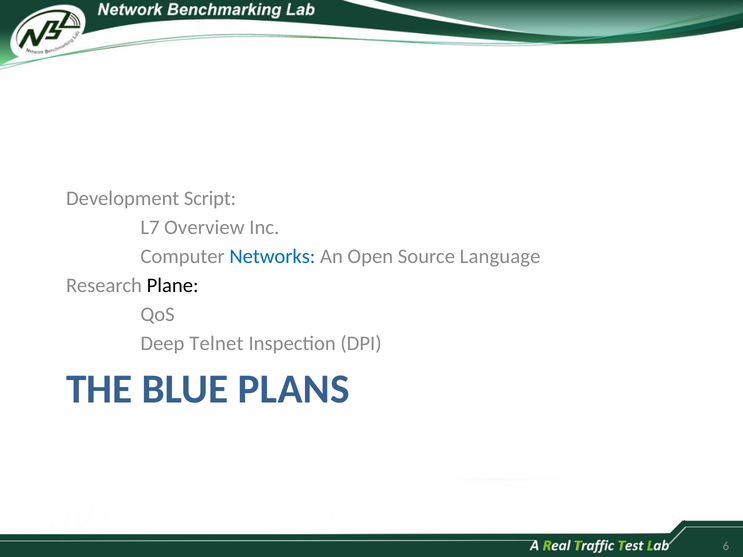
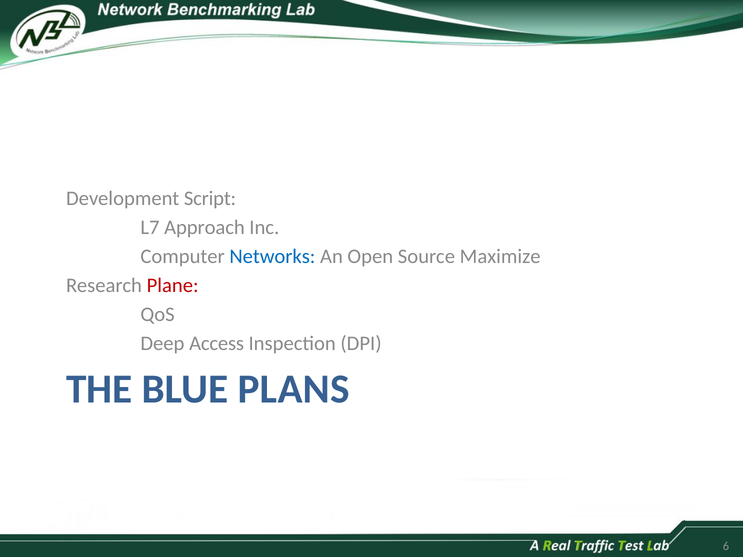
Overview: Overview -> Approach (204, 228)
Language: Language -> Maximize (500, 257)
Plane colour: black -> red (173, 286)
Telnet: Telnet -> Access (217, 343)
